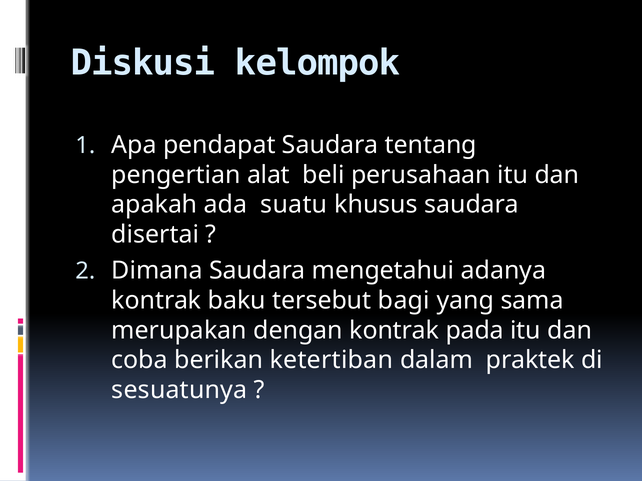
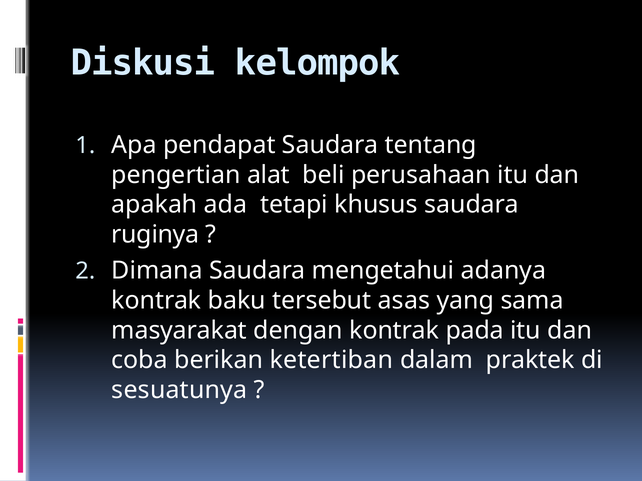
suatu: suatu -> tetapi (294, 205)
disertai: disertai -> ruginya (155, 235)
bagi: bagi -> asas (404, 301)
merupakan: merupakan -> masyarakat (179, 331)
